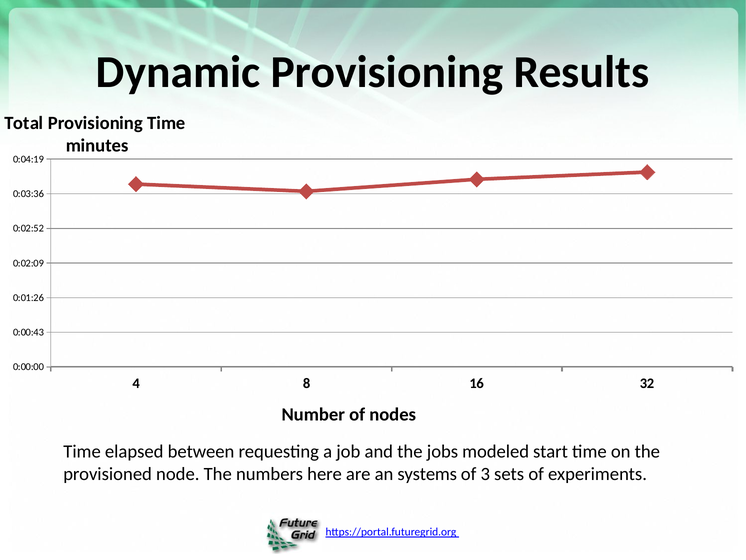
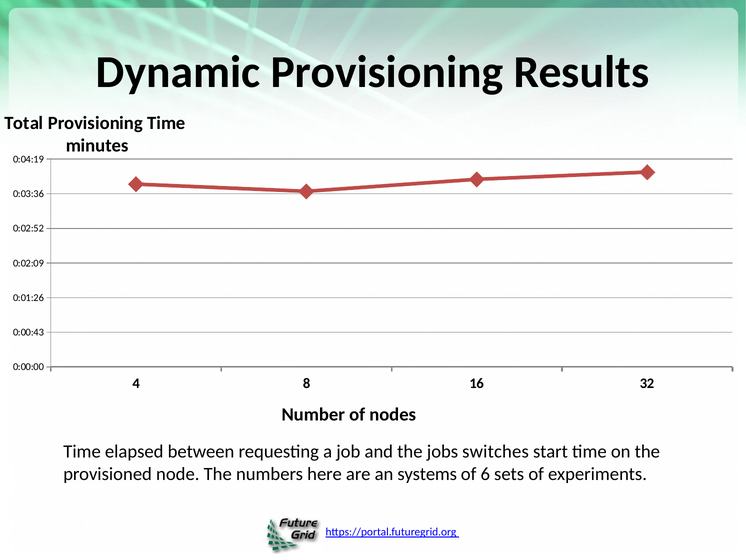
modeled: modeled -> switches (496, 451)
3: 3 -> 6 (485, 474)
